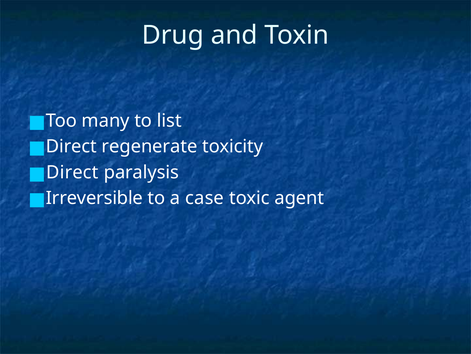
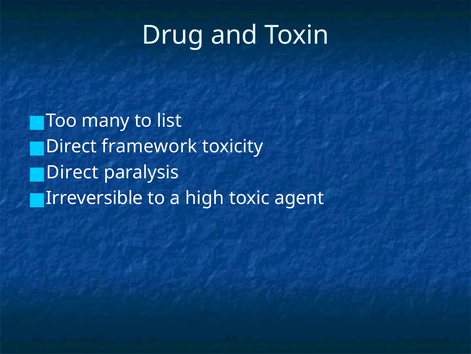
regenerate: regenerate -> framework (149, 146)
case: case -> high (205, 198)
